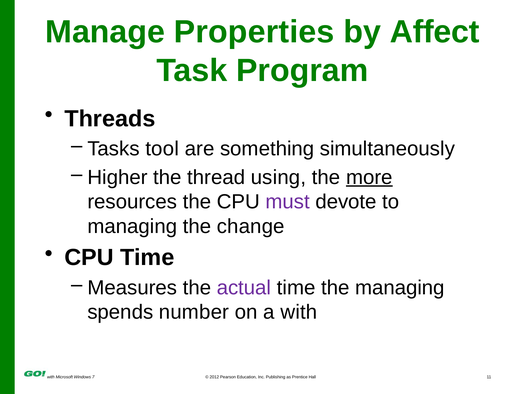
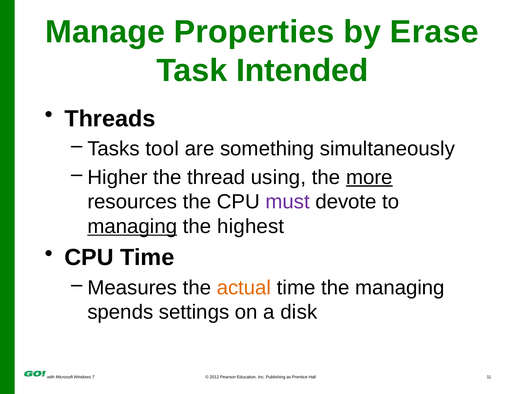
Affect: Affect -> Erase (434, 32)
Program: Program -> Intended (302, 71)
managing underline: none -> present (132, 227)
change: change -> highest (251, 227)
actual colour: purple -> orange (244, 288)
number: number -> settings (194, 313)
a with: with -> disk (299, 313)
